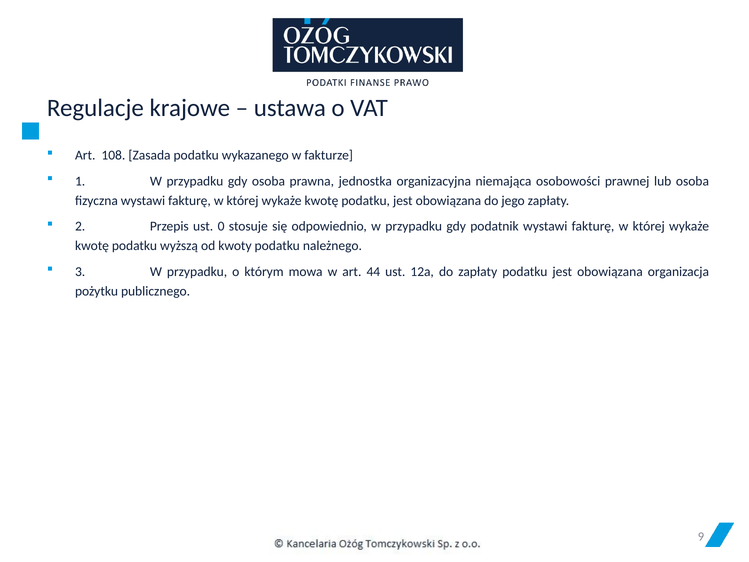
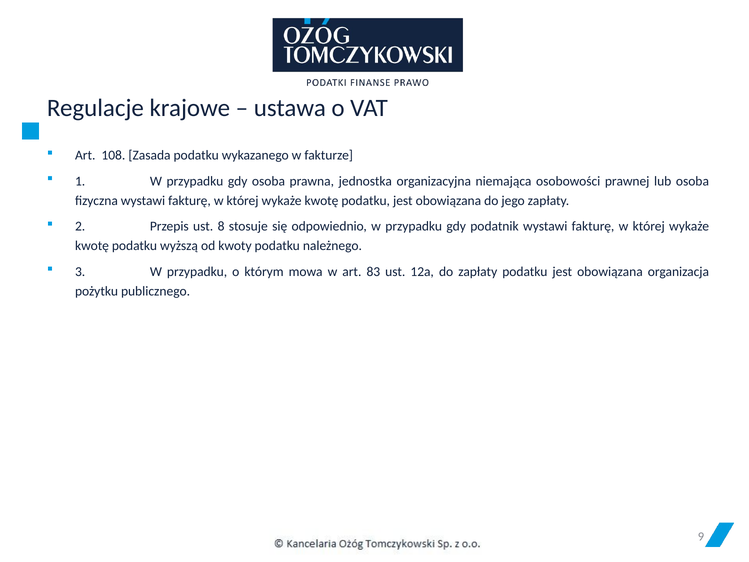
0: 0 -> 8 (221, 226)
44: 44 -> 83 (373, 272)
